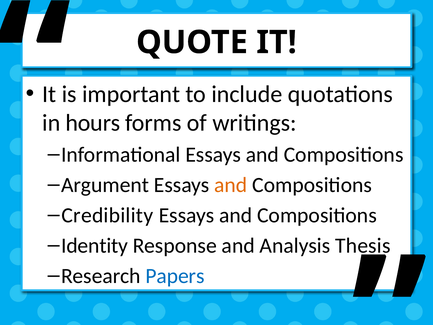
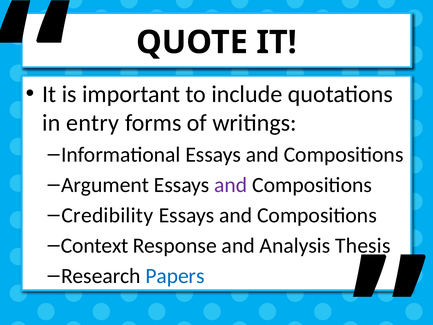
hours: hours -> entry (93, 123)
and colour: orange -> purple (231, 185)
Identity: Identity -> Context (95, 245)
